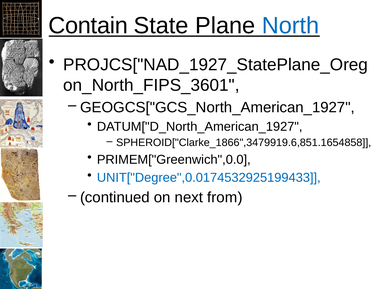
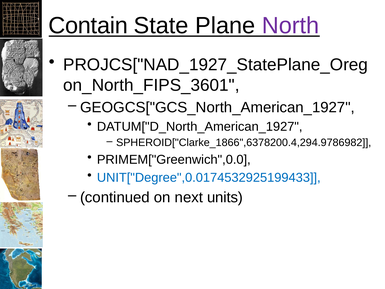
North colour: blue -> purple (291, 26)
SPHEROID["Clarke_1866",3479919.6,851.1654858: SPHEROID["Clarke_1866",3479919.6,851.1654858 -> SPHEROID["Clarke_1866",6378200.4,294.9786982 (244, 143)
from: from -> units (225, 197)
